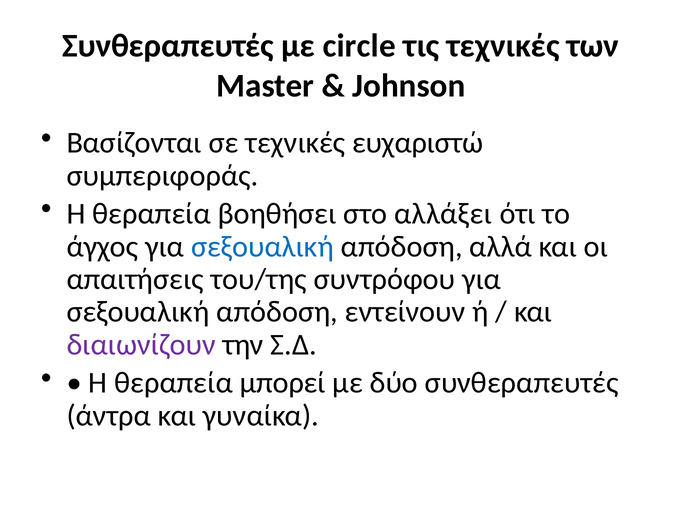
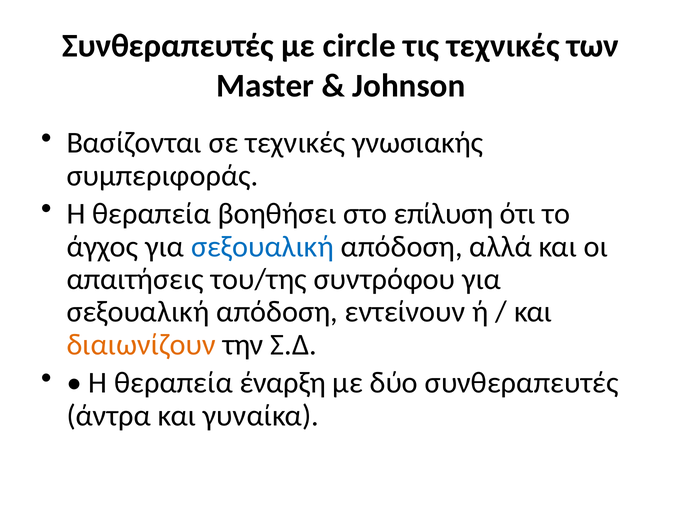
ευχαριστώ: ευχαριστώ -> γνωσιακής (418, 143)
αλλάξει: αλλάξει -> επίλυση (443, 214)
διαιωνίζουν colour: purple -> orange (141, 345)
µπορεί: µπορεί -> έναρξη (283, 383)
